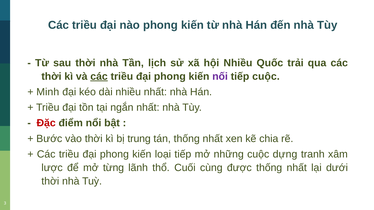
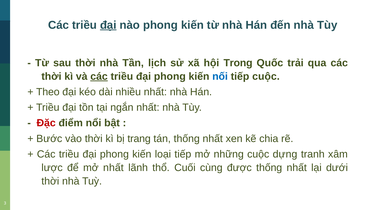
đại underline: none -> present (108, 25)
hội Nhiều: Nhiều -> Trong (238, 63)
nối colour: purple -> blue (220, 76)
Minh: Minh -> Theo (48, 92)
trung: trung -> trang (139, 139)
mở từng: từng -> nhất (113, 168)
